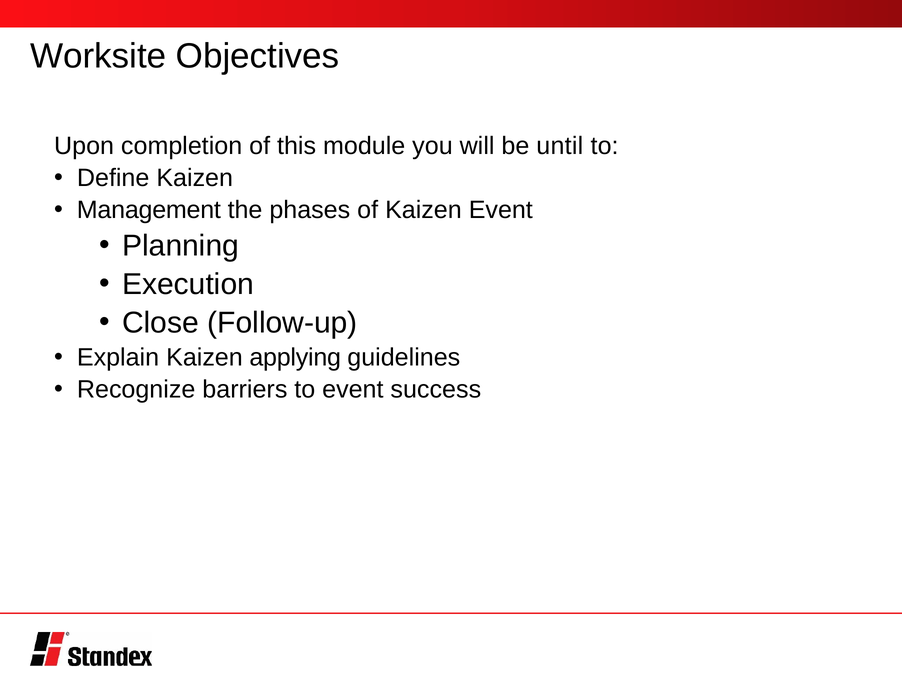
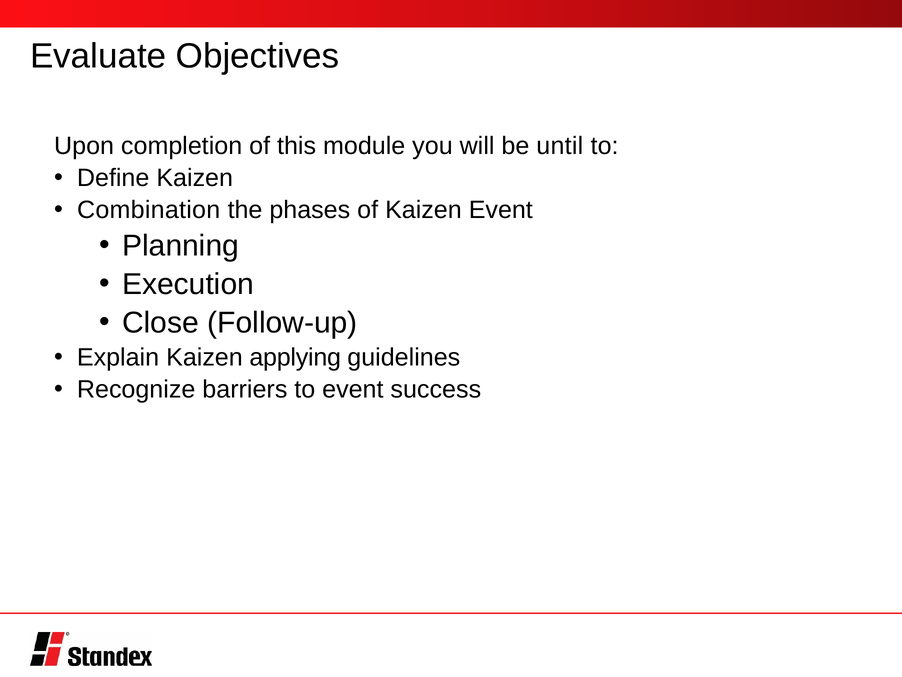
Worksite: Worksite -> Evaluate (98, 56)
Management: Management -> Combination (149, 210)
